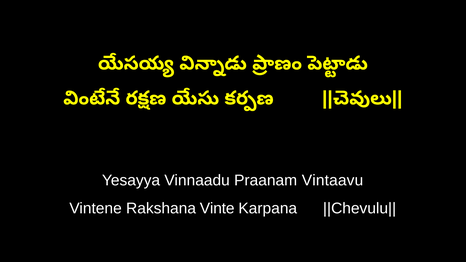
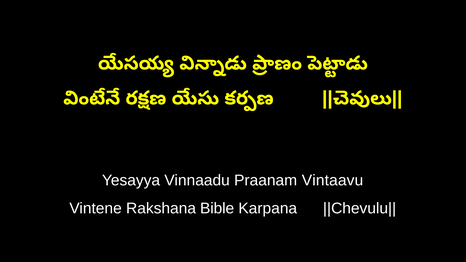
Vinte: Vinte -> Bible (217, 208)
